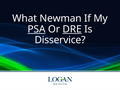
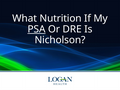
Newman: Newman -> Nutrition (61, 18)
DRE underline: present -> none (72, 29)
Disservice: Disservice -> Nicholson (60, 40)
